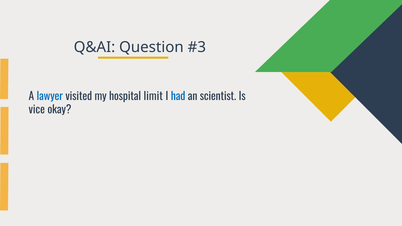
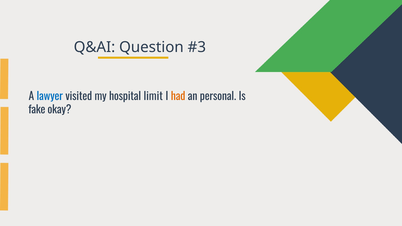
had colour: blue -> orange (178, 96)
scientist: scientist -> personal (218, 96)
vice: vice -> fake (37, 110)
